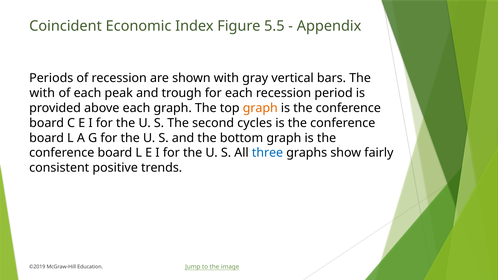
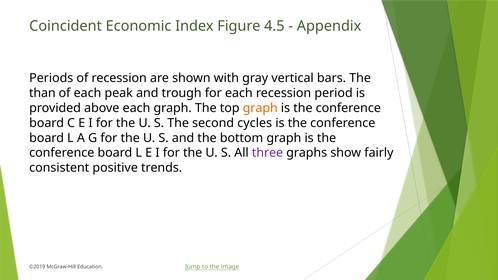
5.5: 5.5 -> 4.5 (274, 26)
with: with -> than (42, 93)
three colour: blue -> purple (268, 153)
